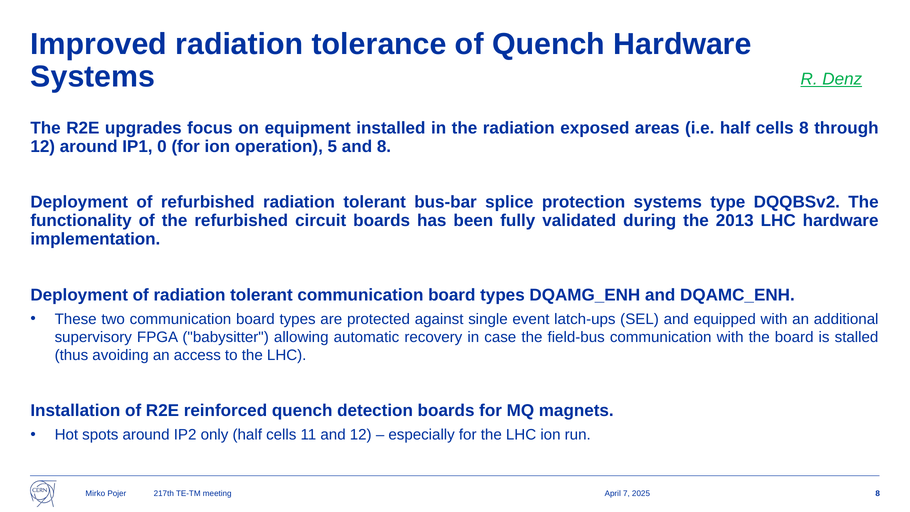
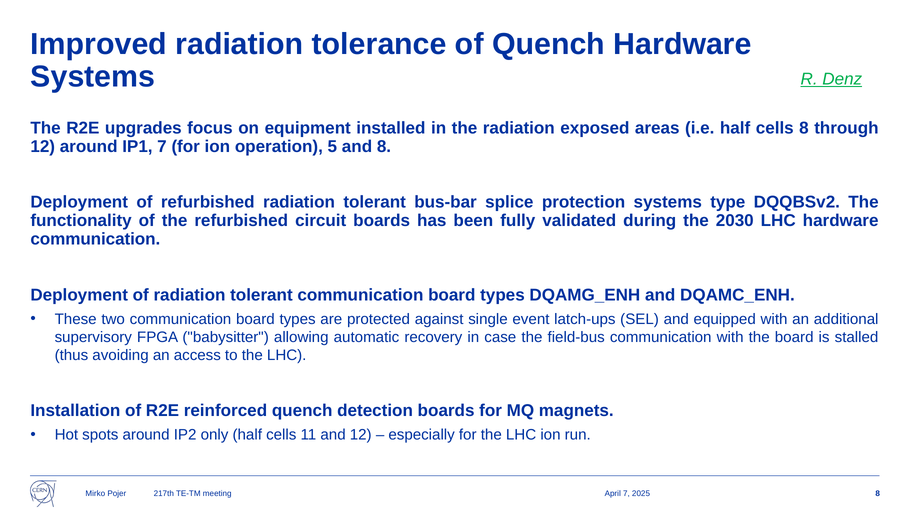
IP1 0: 0 -> 7 (162, 146)
2013: 2013 -> 2030 (735, 221)
implementation: implementation -> communication (95, 239)
